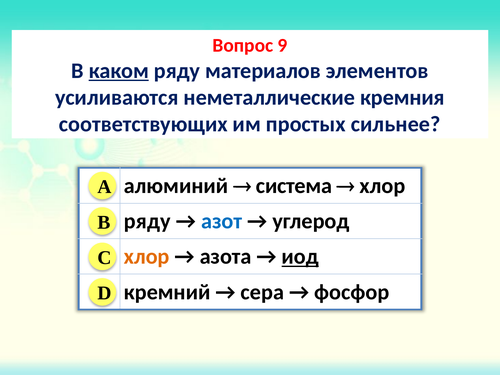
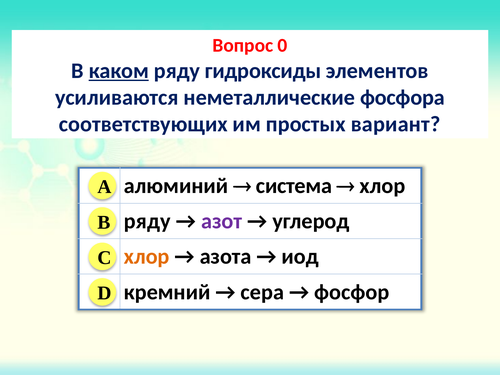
9: 9 -> 0 (283, 45)
материалов: материалов -> гидроксиды (263, 71)
кремния: кремния -> фосфора (402, 97)
сильнее: сильнее -> вариант (396, 124)
азот colour: blue -> purple (222, 221)
иод underline: present -> none (300, 257)
